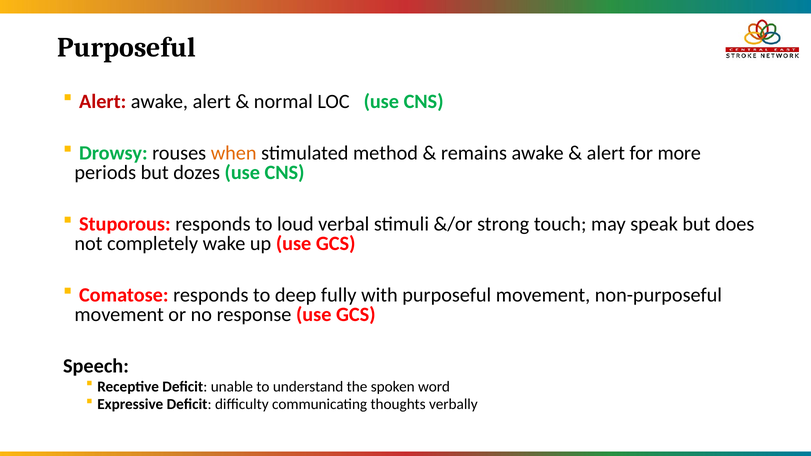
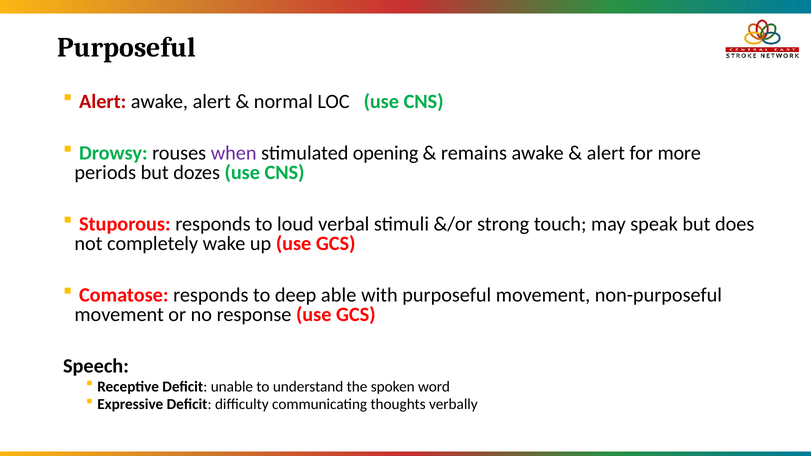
when colour: orange -> purple (234, 153)
method: method -> opening (386, 153)
fully: fully -> able (339, 295)
